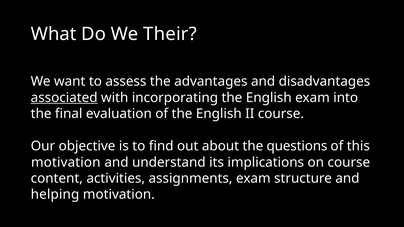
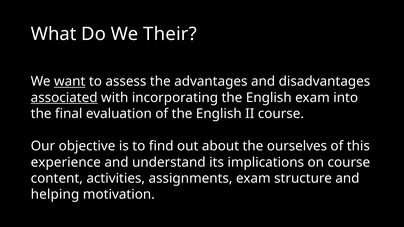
want underline: none -> present (70, 82)
questions: questions -> ourselves (297, 146)
motivation: motivation -> experience (66, 162)
